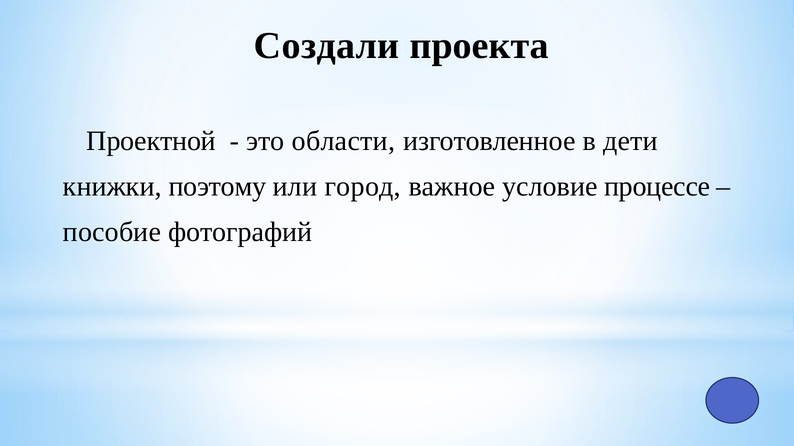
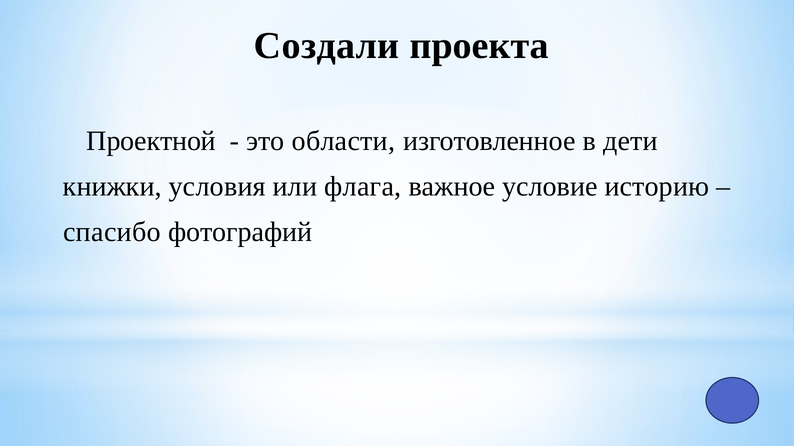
поэтому: поэтому -> условия (217, 187)
город: город -> флага (363, 187)
процессе: процессе -> историю (657, 187)
пособие: пособие -> спасибо (112, 232)
